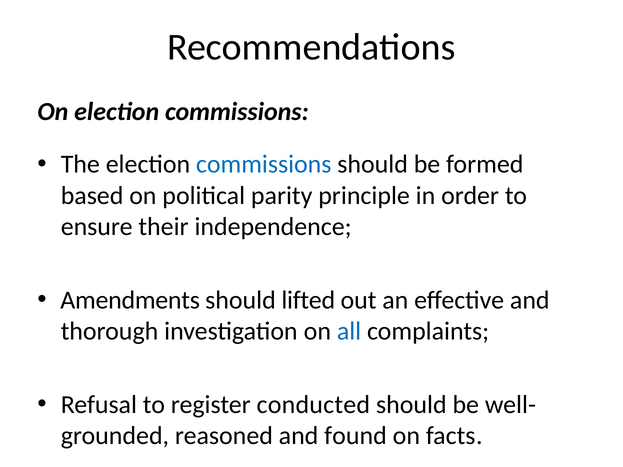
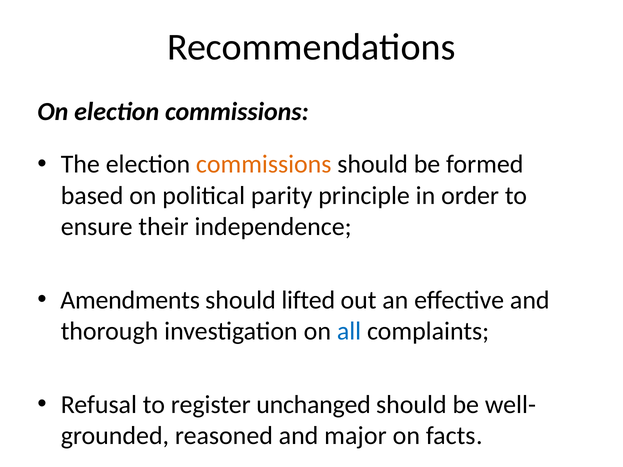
commissions colour: blue -> orange (264, 164)
conducted: conducted -> unchanged (314, 405)
found: found -> major (355, 436)
